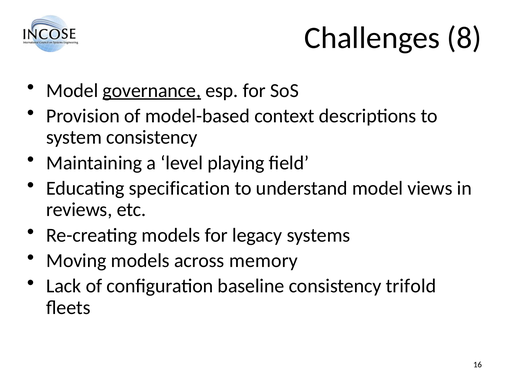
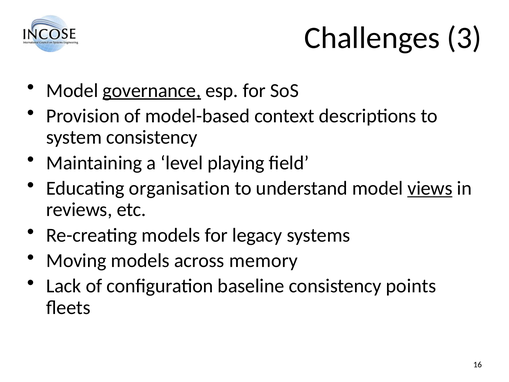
8: 8 -> 3 (464, 38)
specification: specification -> organisation (180, 188)
views underline: none -> present (430, 188)
trifold: trifold -> points (411, 286)
